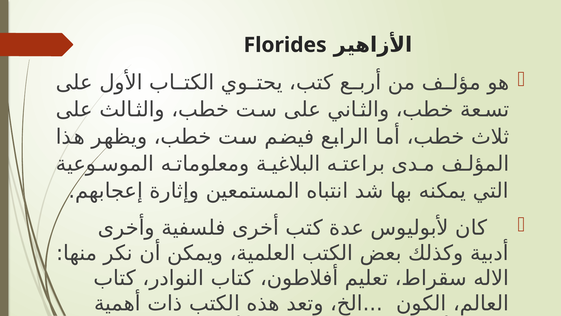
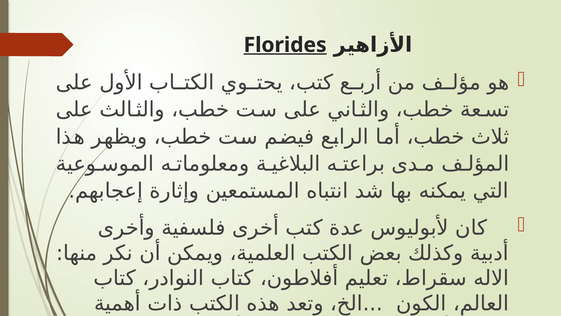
Florides underline: none -> present (285, 45)
